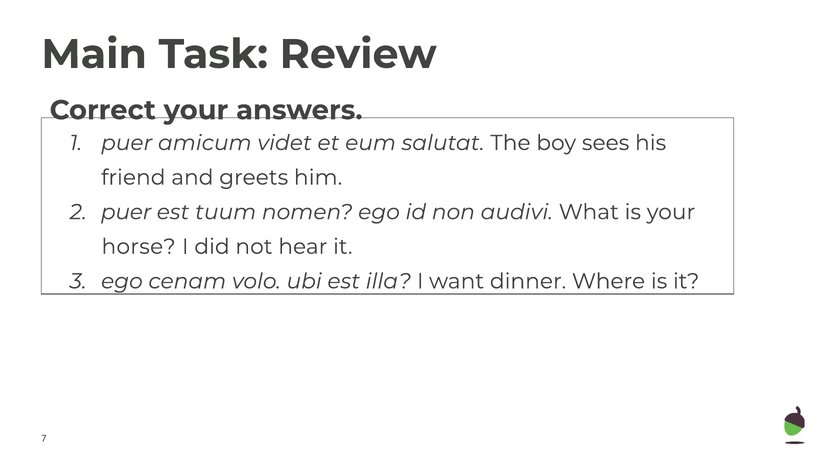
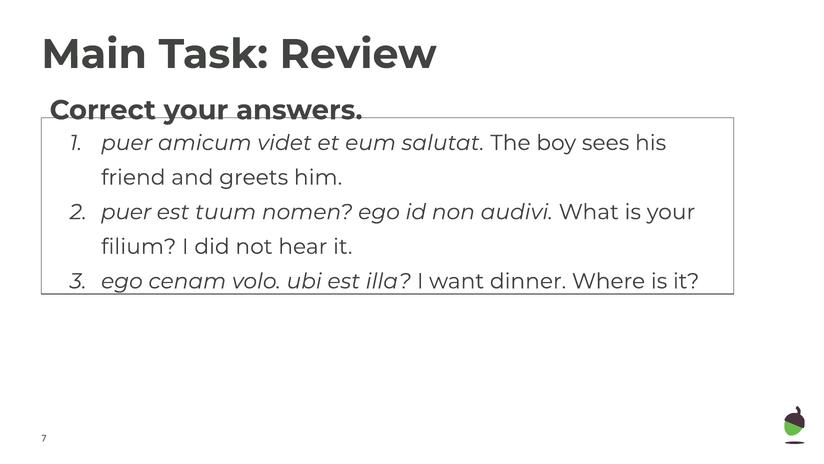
horse: horse -> filium (139, 246)
